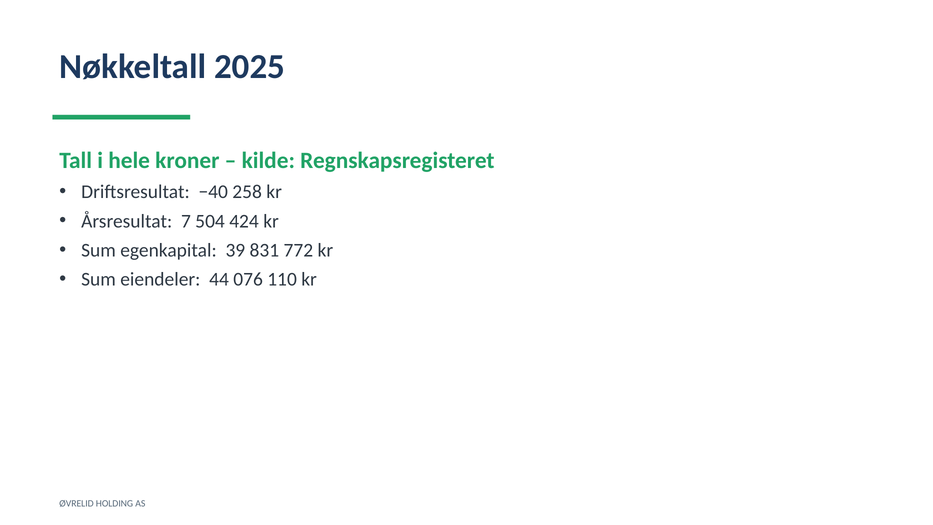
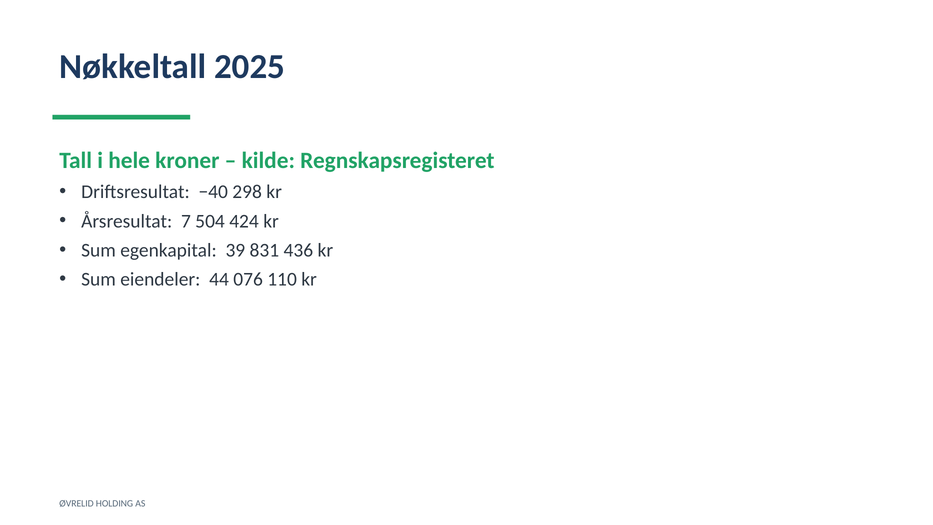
258: 258 -> 298 (247, 192)
772: 772 -> 436 (298, 250)
